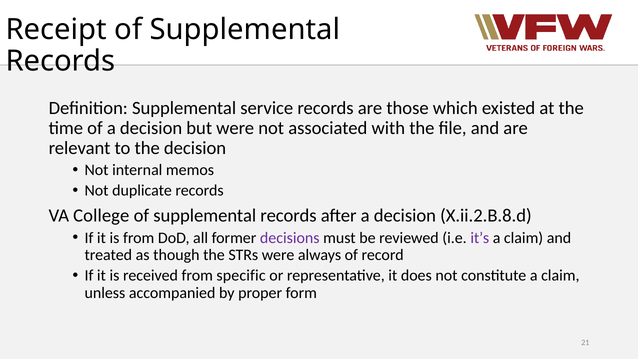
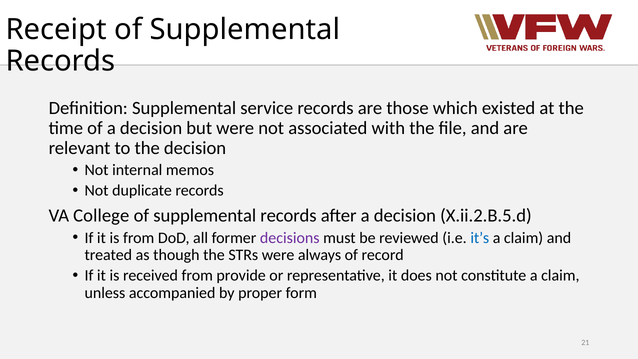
X.ii.2.B.8.d: X.ii.2.B.8.d -> X.ii.2.B.5.d (486, 216)
it’s colour: purple -> blue (480, 238)
specific: specific -> provide (241, 275)
